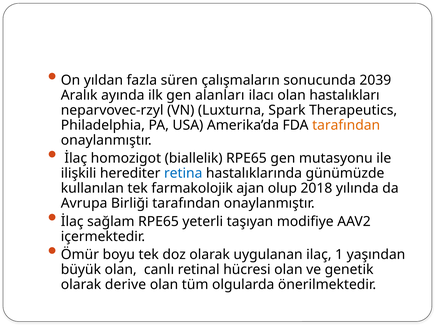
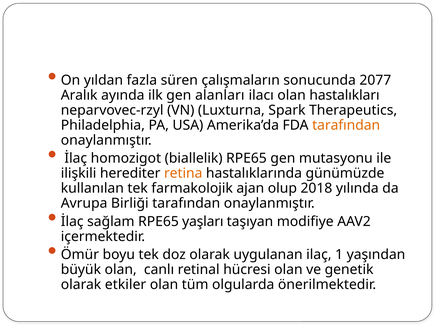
2039: 2039 -> 2077 (375, 80)
retina colour: blue -> orange (183, 173)
yeterli: yeterli -> yaşları (203, 222)
derive: derive -> etkiler (126, 285)
